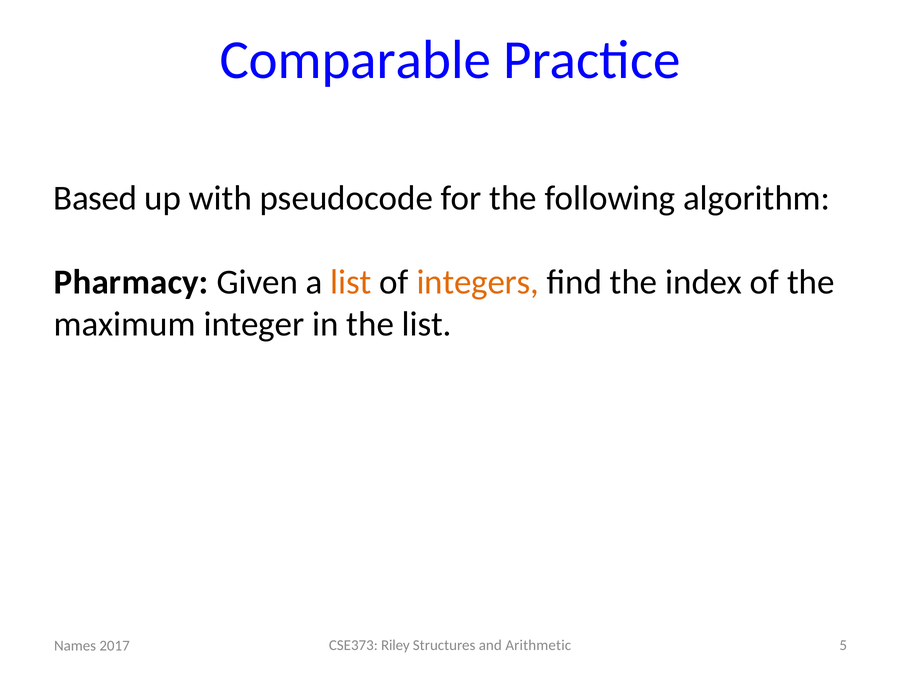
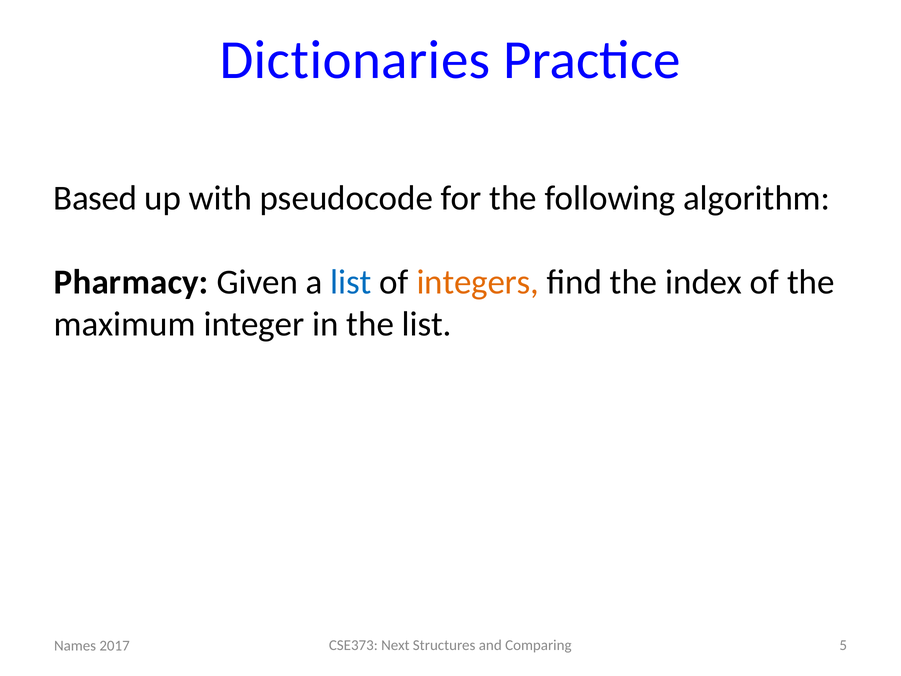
Comparable: Comparable -> Dictionaries (355, 60)
list colour: orange -> blue (351, 282)
Riley: Riley -> Next (395, 645)
Arithmetic: Arithmetic -> Comparing (538, 645)
